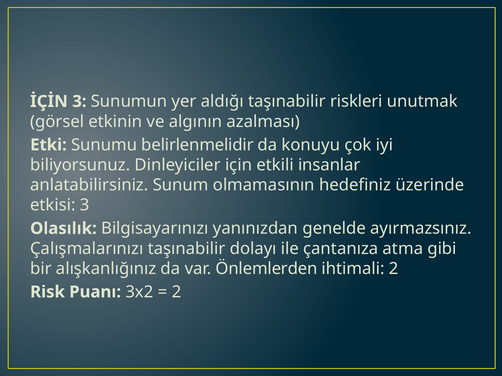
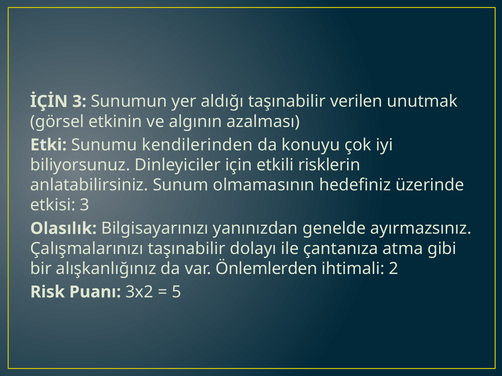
riskleri: riskleri -> verilen (356, 102)
belirlenmelidir: belirlenmelidir -> kendilerinden (197, 145)
insanlar: insanlar -> risklerin (329, 165)
2: 2 -> 5 (176, 292)
